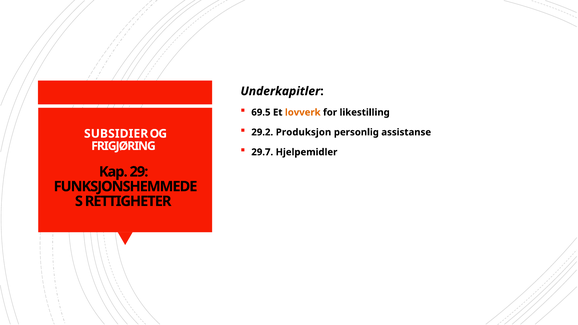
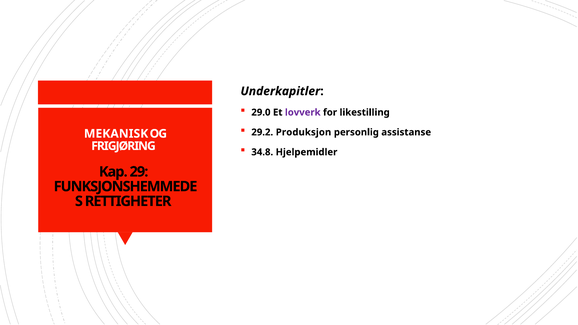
69.5: 69.5 -> 29.0 (261, 112)
lovverk colour: orange -> purple (303, 112)
SUBSIDIER: SUBSIDIER -> MEKANISK (116, 134)
29.7: 29.7 -> 34.8 (262, 152)
